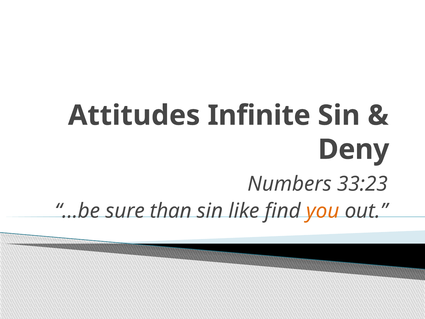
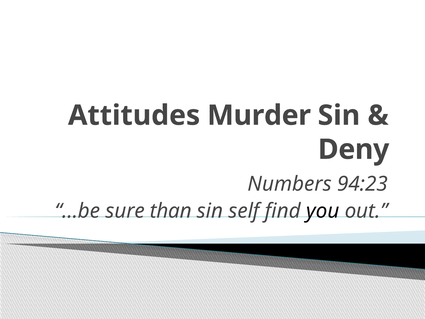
Infinite: Infinite -> Murder (259, 115)
33:23: 33:23 -> 94:23 (362, 184)
like: like -> self (244, 211)
you colour: orange -> black (323, 211)
